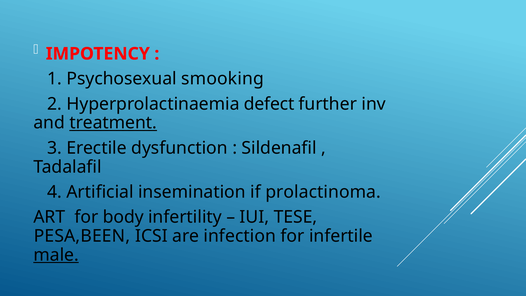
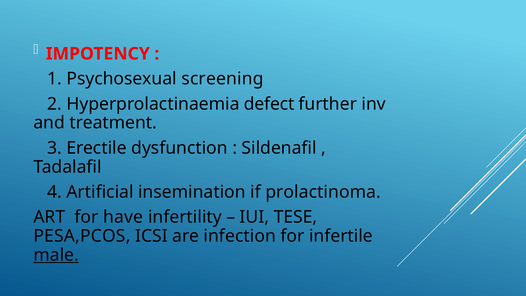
smooking: smooking -> screening (223, 79)
treatment underline: present -> none (113, 123)
body: body -> have (123, 217)
PESA,BEEN: PESA,BEEN -> PESA,PCOS (82, 236)
